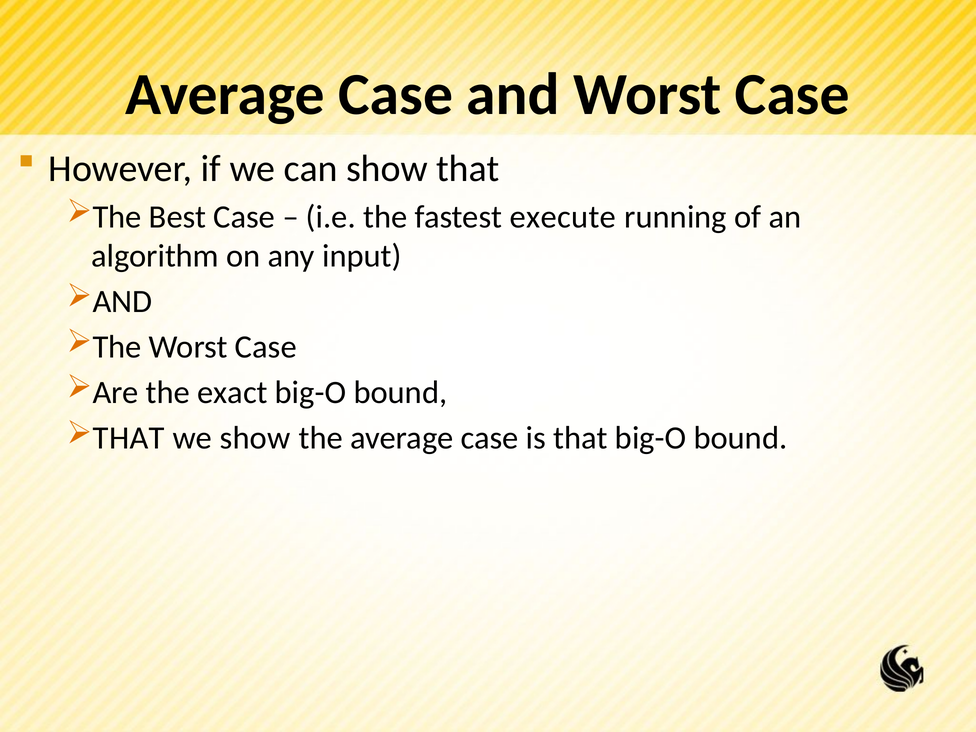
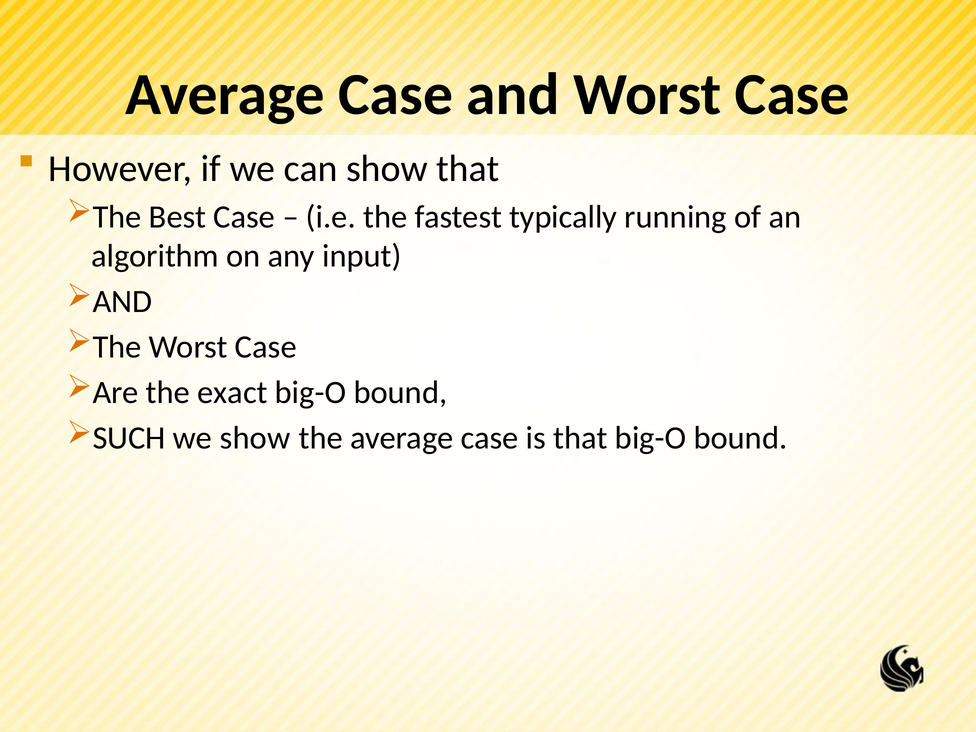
execute: execute -> typically (563, 217)
THAT: THAT -> SUCH (129, 438)
